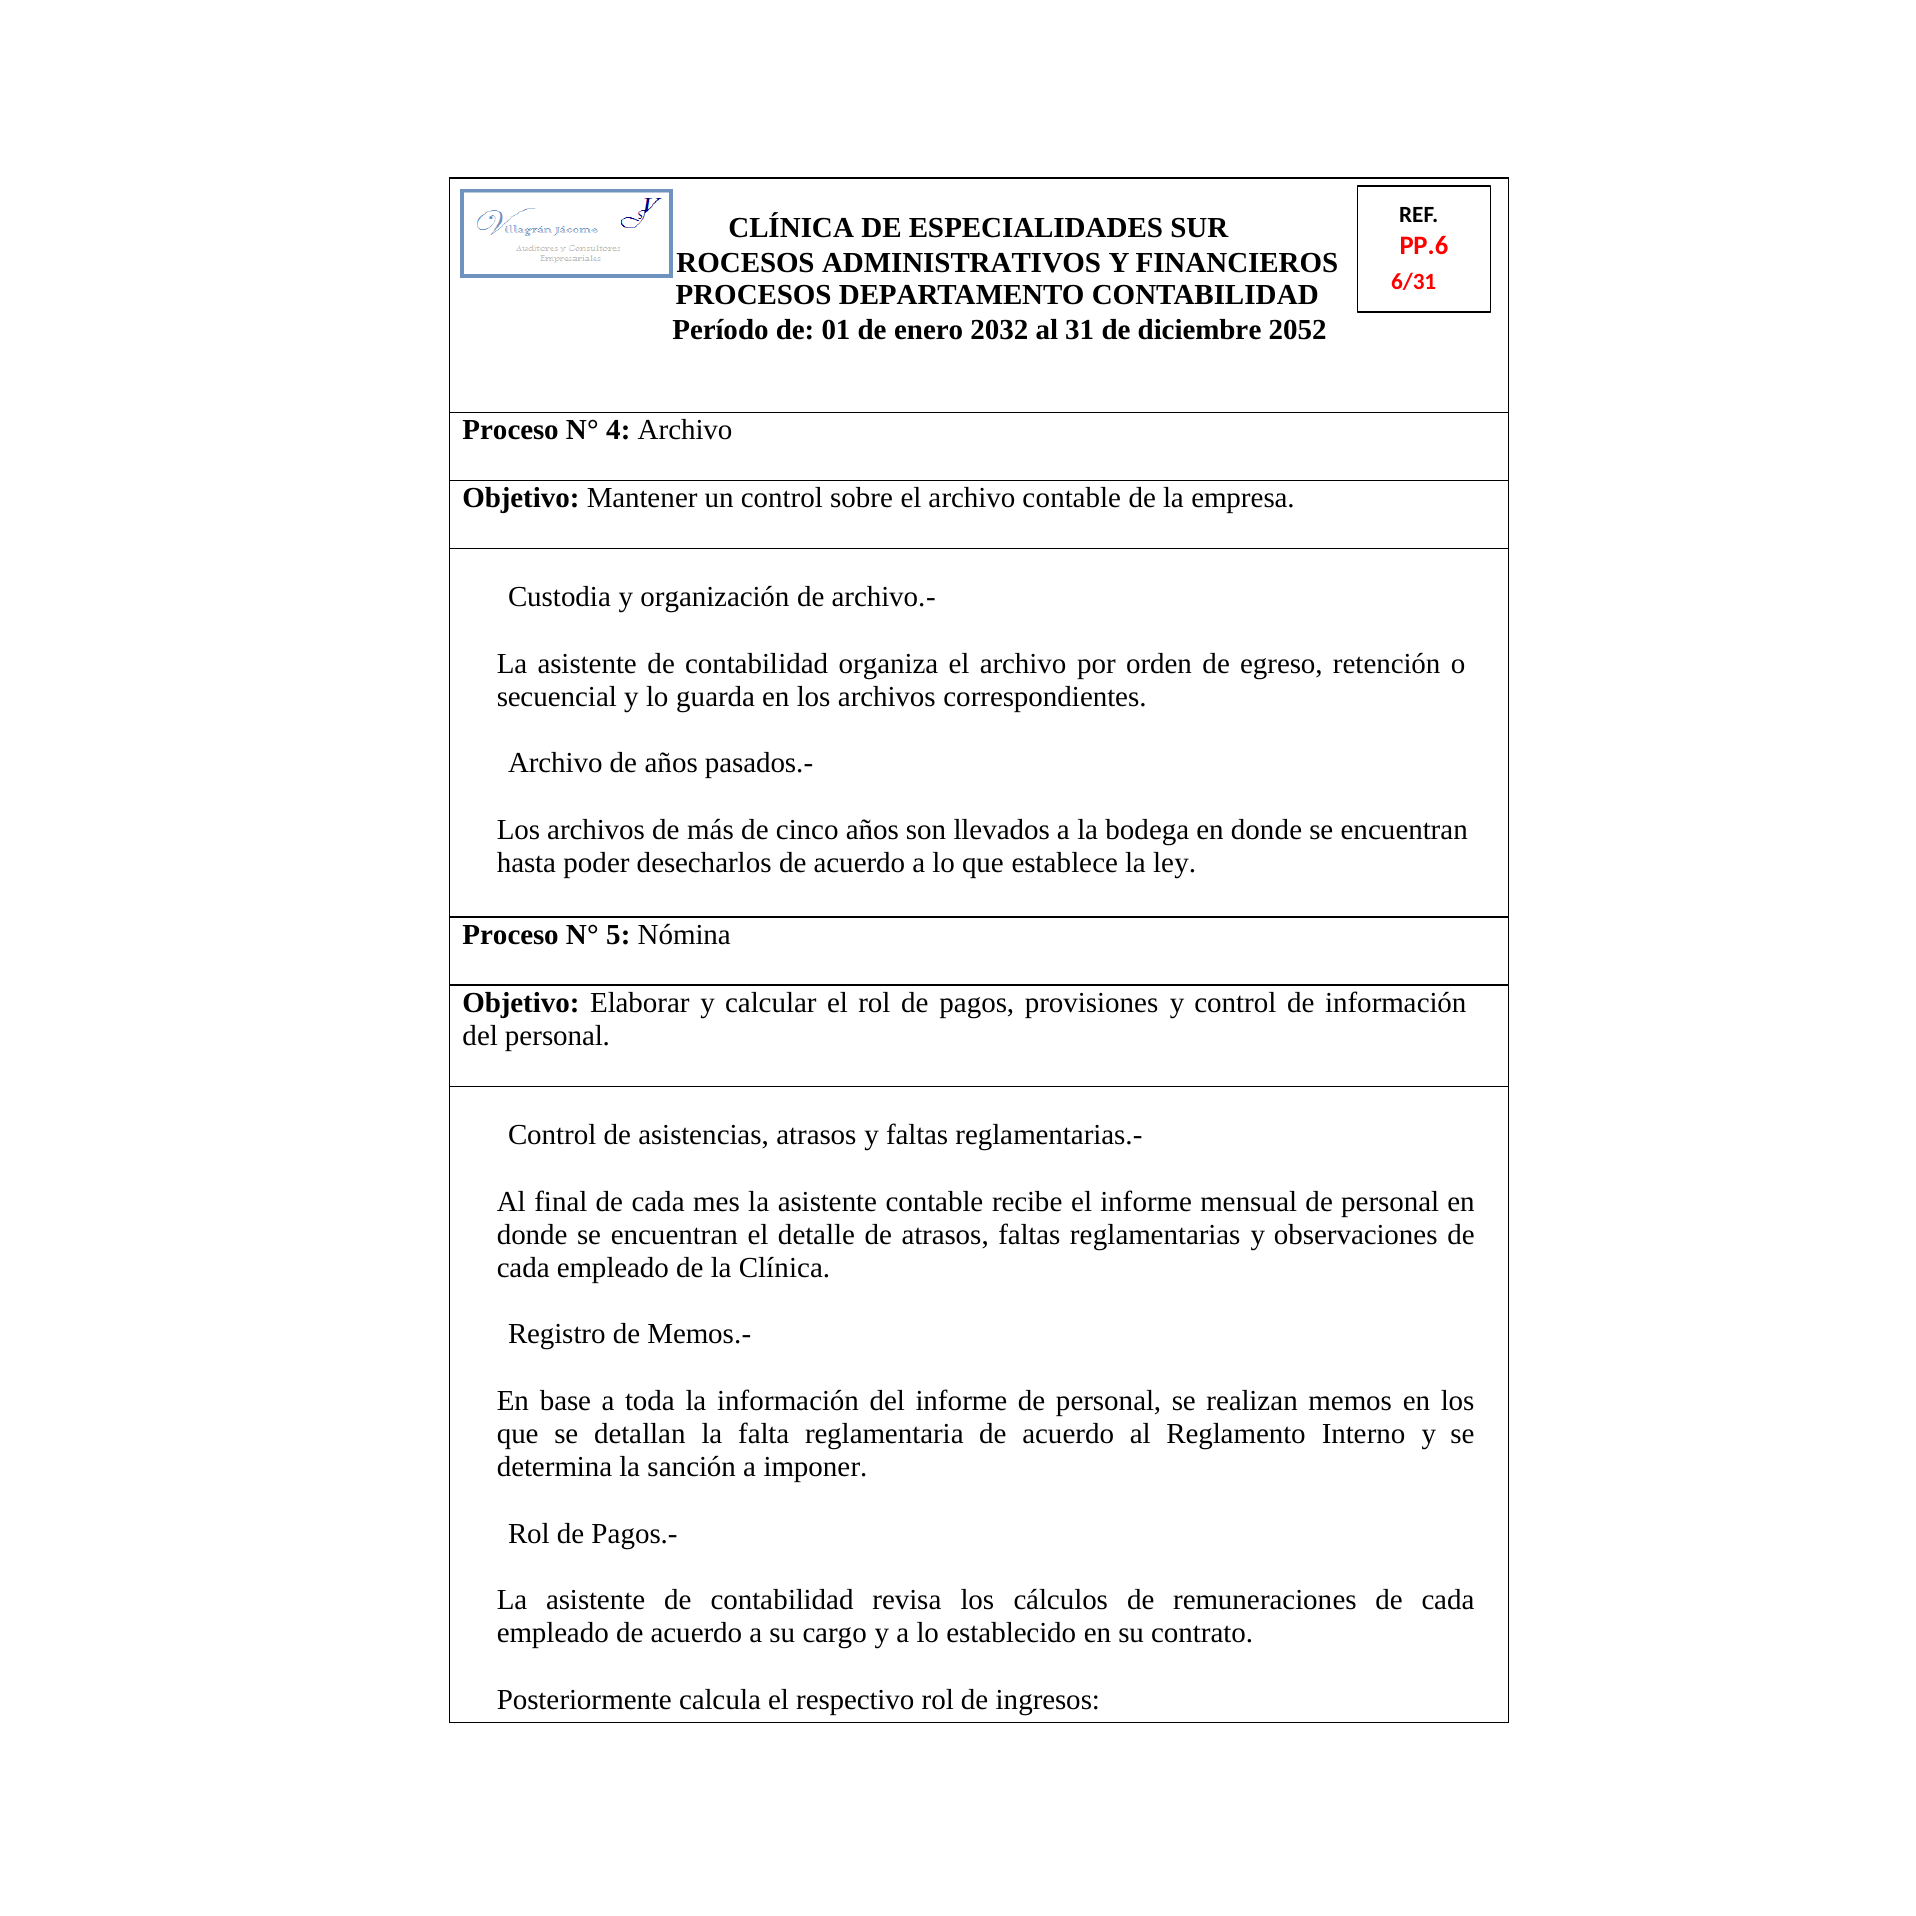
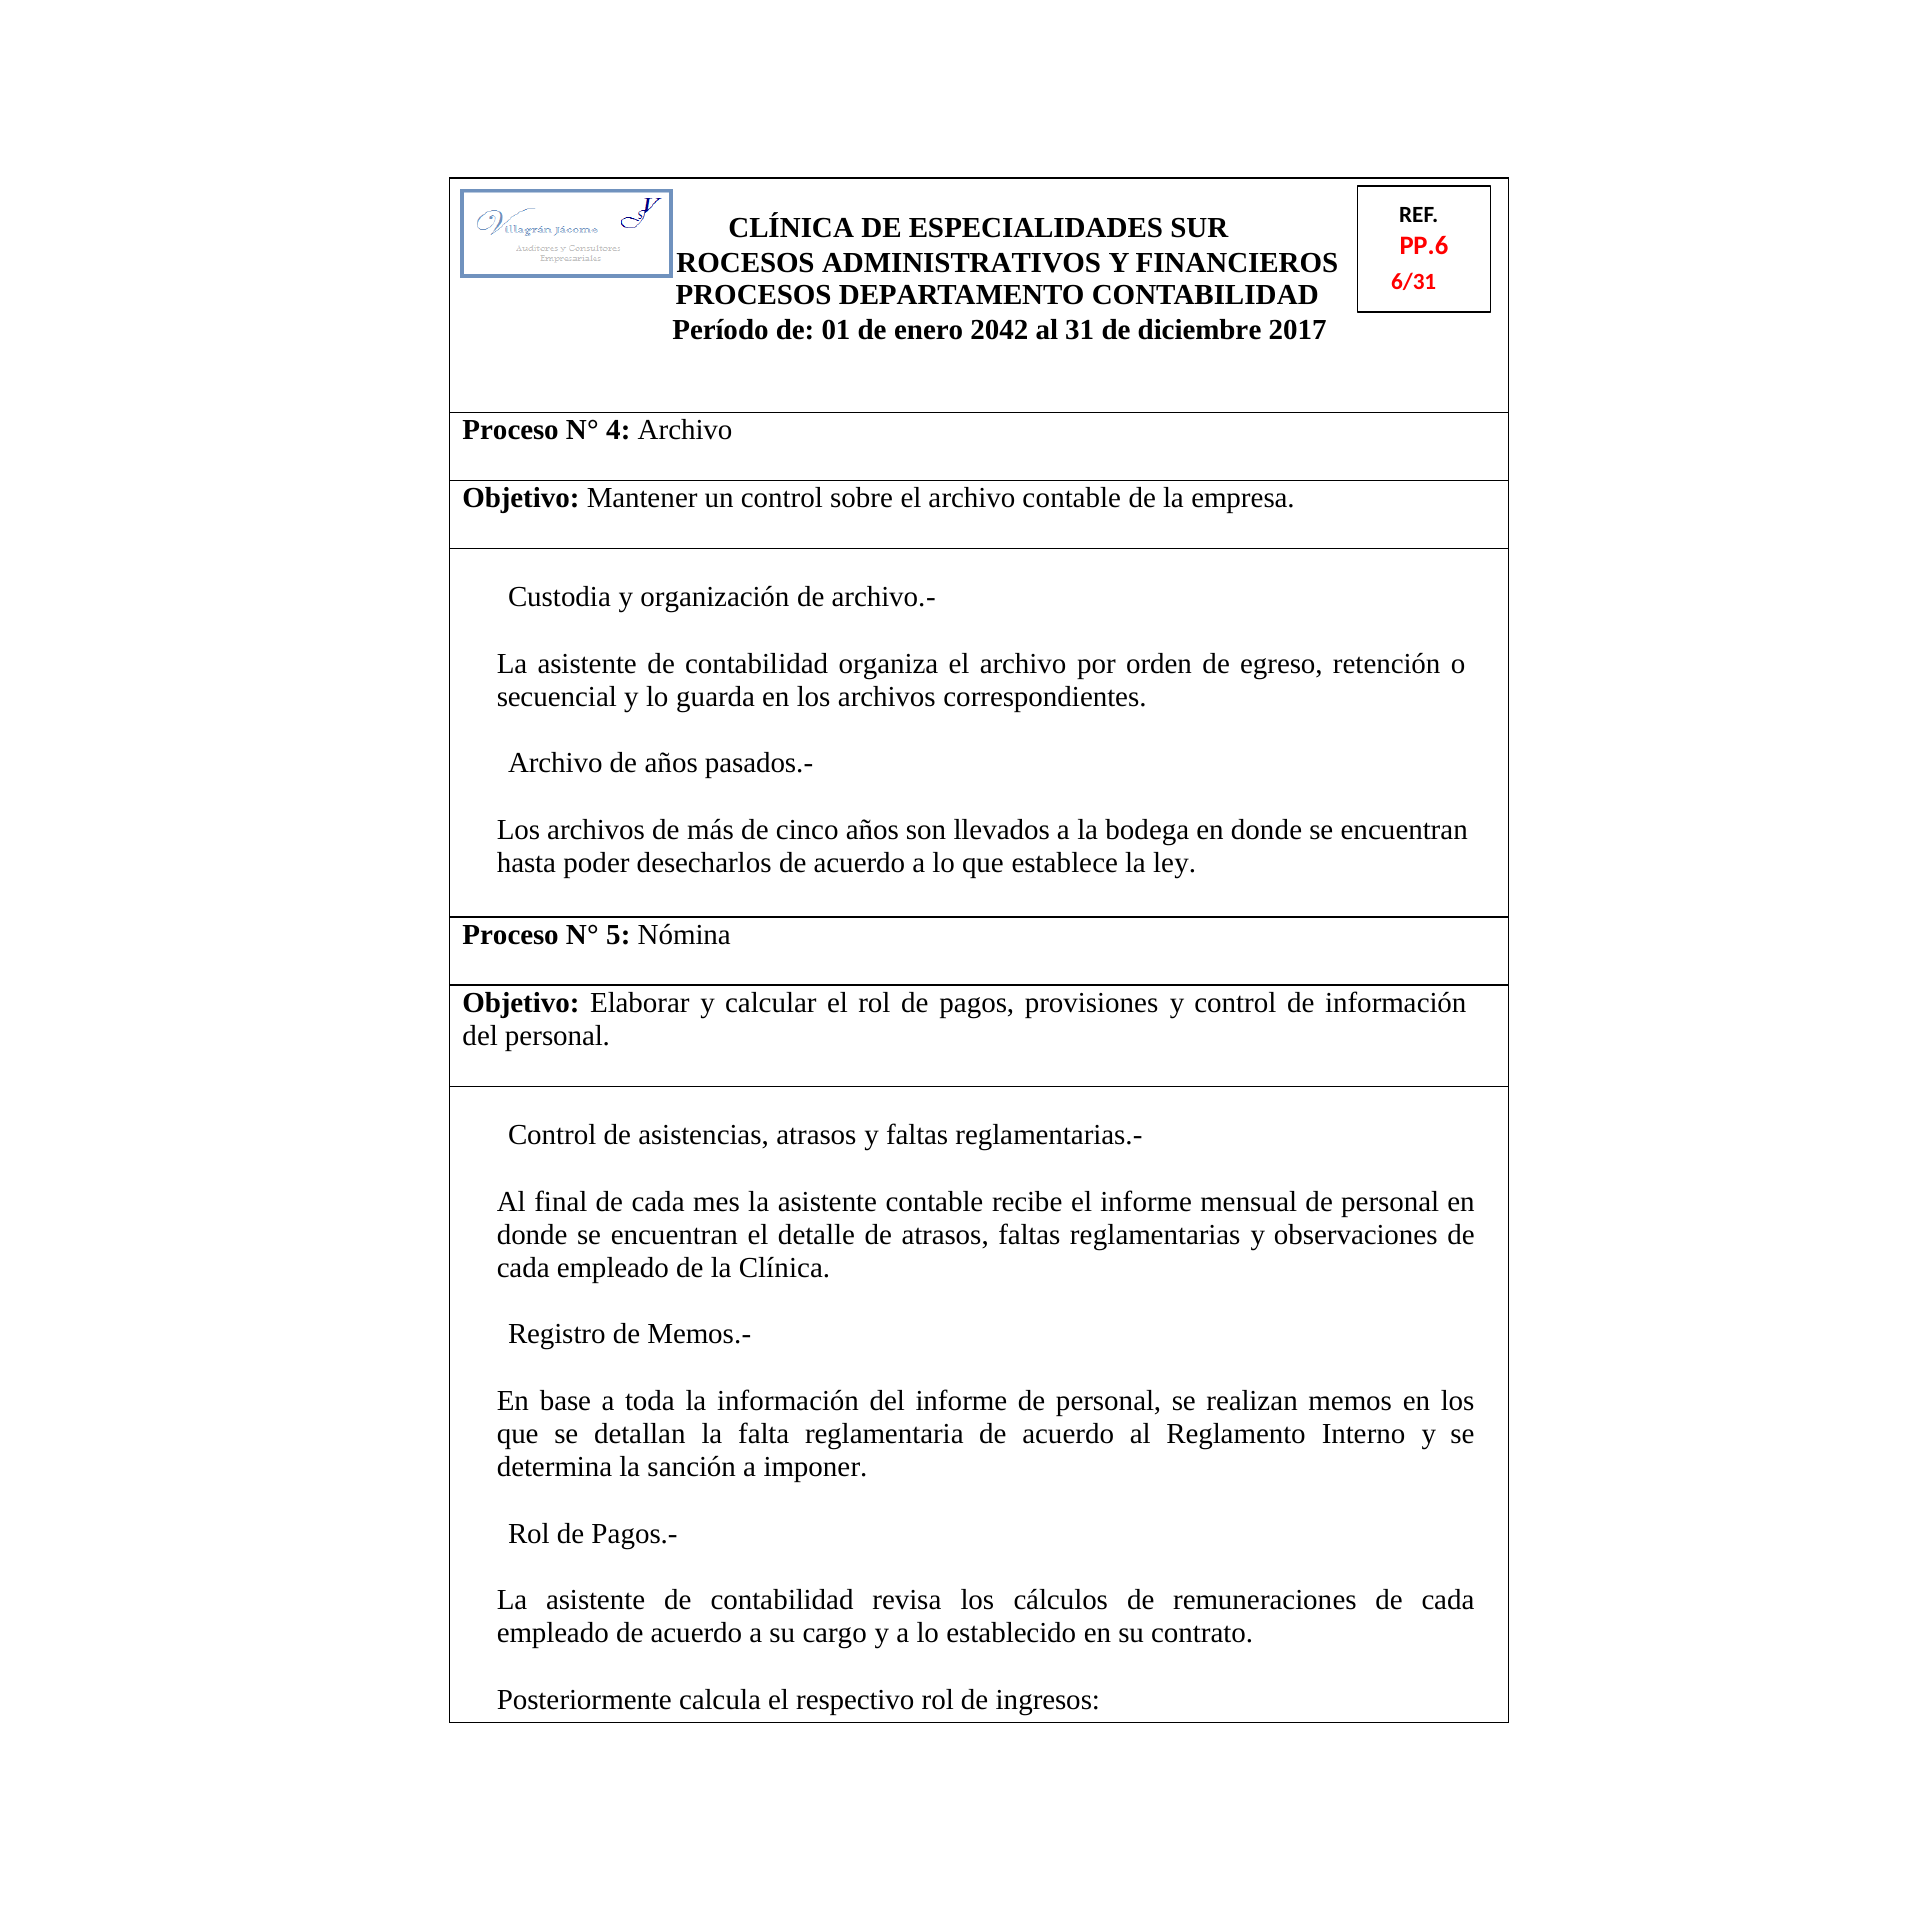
2032: 2032 -> 2042 (999, 330)
2052: 2052 -> 2017 (1298, 330)
